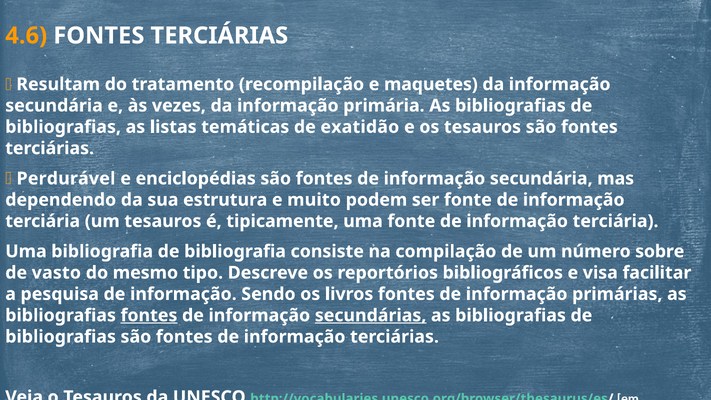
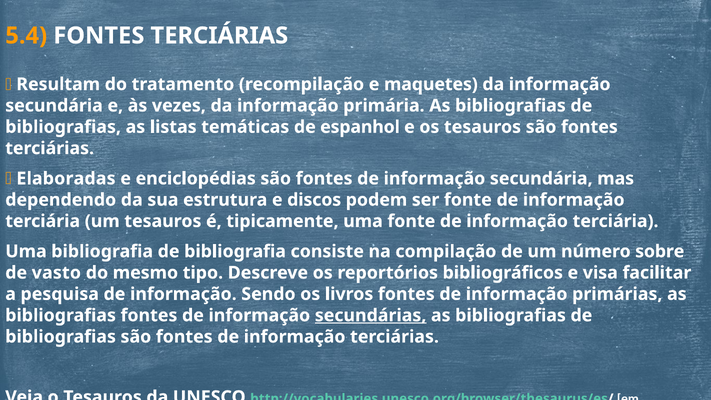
4.6: 4.6 -> 5.4 (26, 36)
de exatidão: exatidão -> espanhol (360, 127)
Perdurável: Perdurável -> Elaboradas (66, 179)
muito: muito -> discos (314, 200)
fontes underline: present -> none (149, 315)
